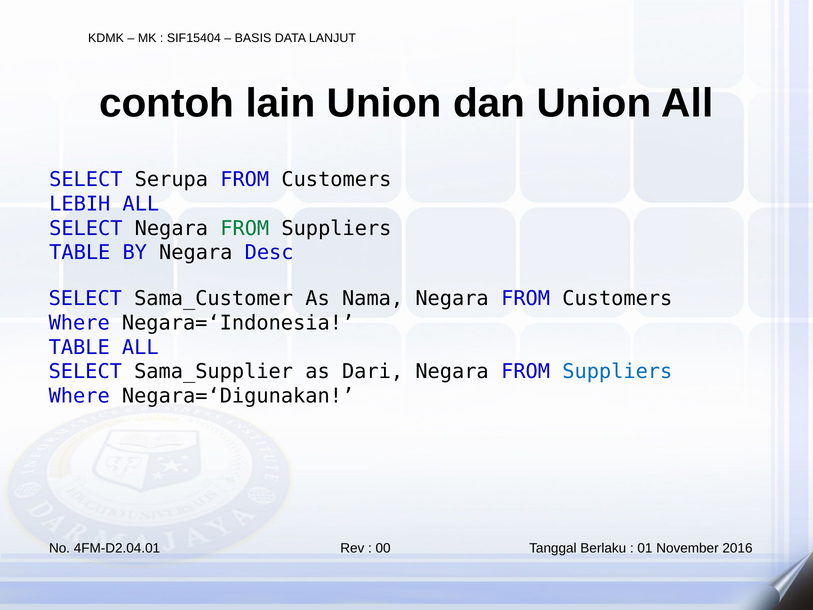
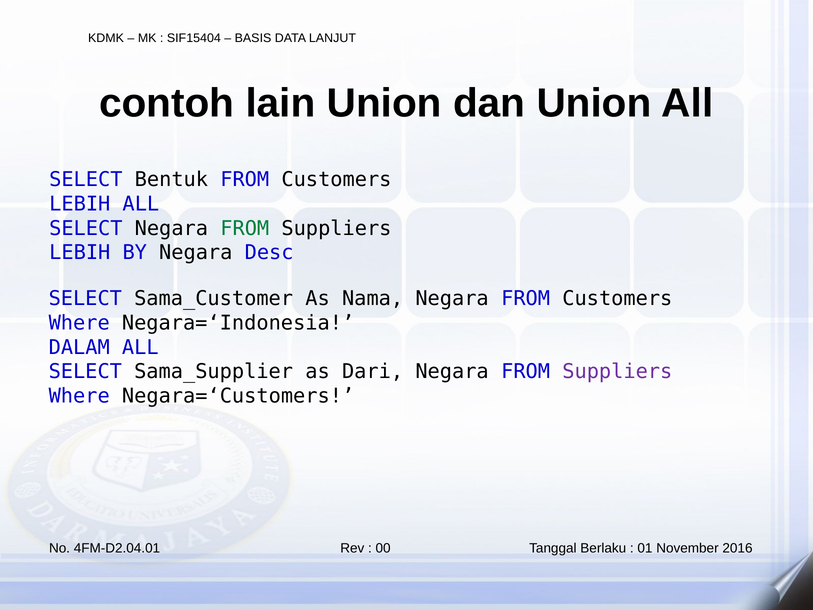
Serupa: Serupa -> Bentuk (171, 180)
TABLE: TABLE -> LEBIH (80, 253)
TABLE: TABLE -> DALAM (79, 347)
Suppliers colour: blue -> purple (617, 372)
Negara=‘Digunakan: Negara=‘Digunakan -> Negara=‘Customers (238, 396)
